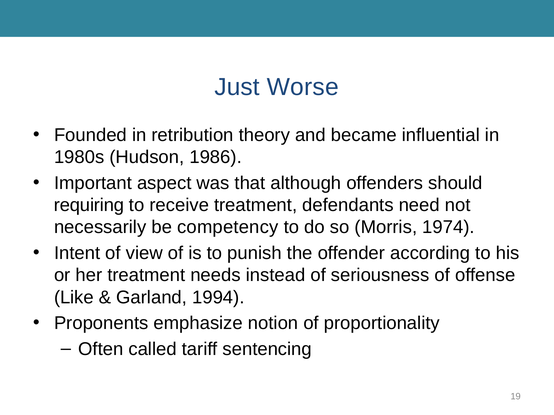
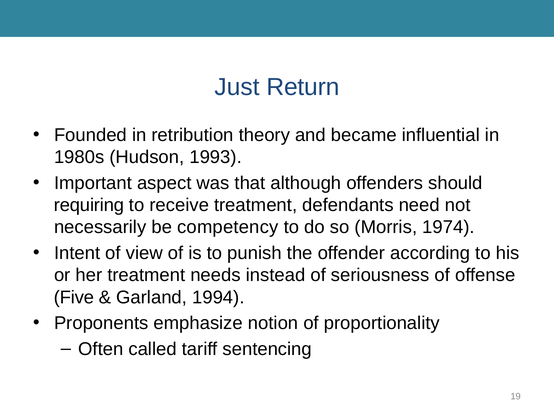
Worse: Worse -> Return (303, 87)
1986: 1986 -> 1993 (216, 157)
Like: Like -> Five (74, 298)
